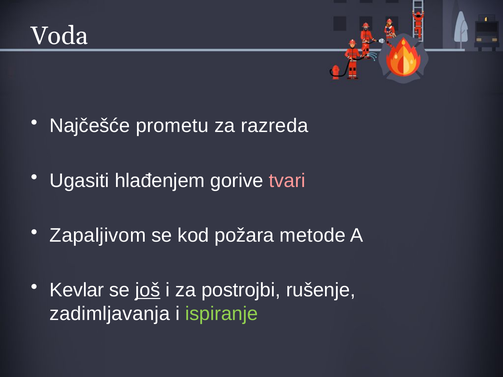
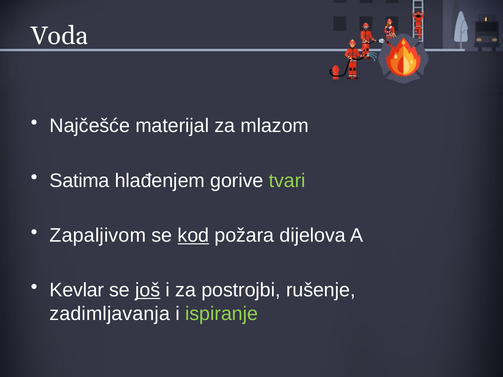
prometu: prometu -> materijal (172, 126)
razreda: razreda -> mlazom (275, 126)
Ugasiti: Ugasiti -> Satima (80, 181)
tvari colour: pink -> light green (287, 181)
kod underline: none -> present (193, 236)
metode: metode -> dijelova (313, 236)
